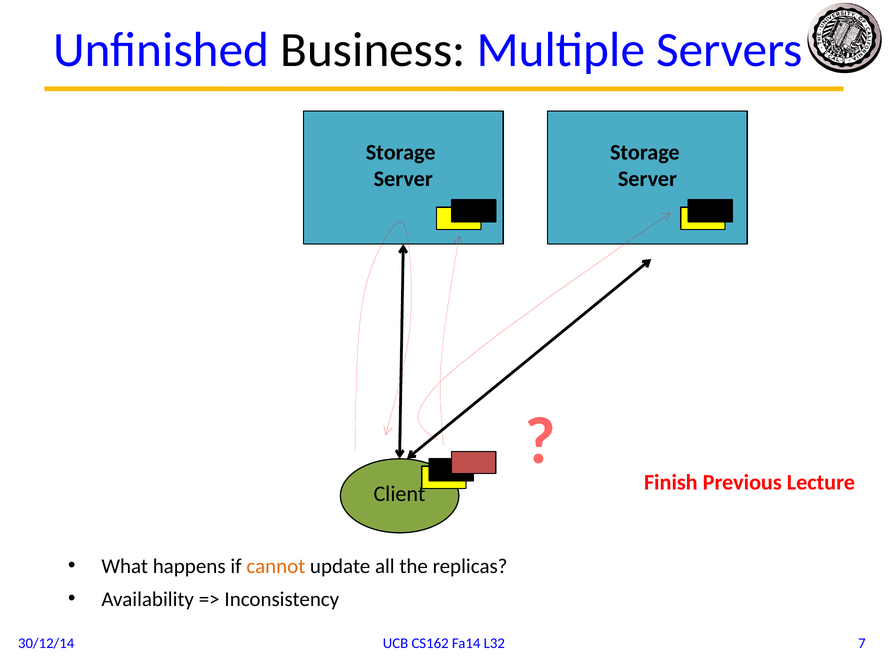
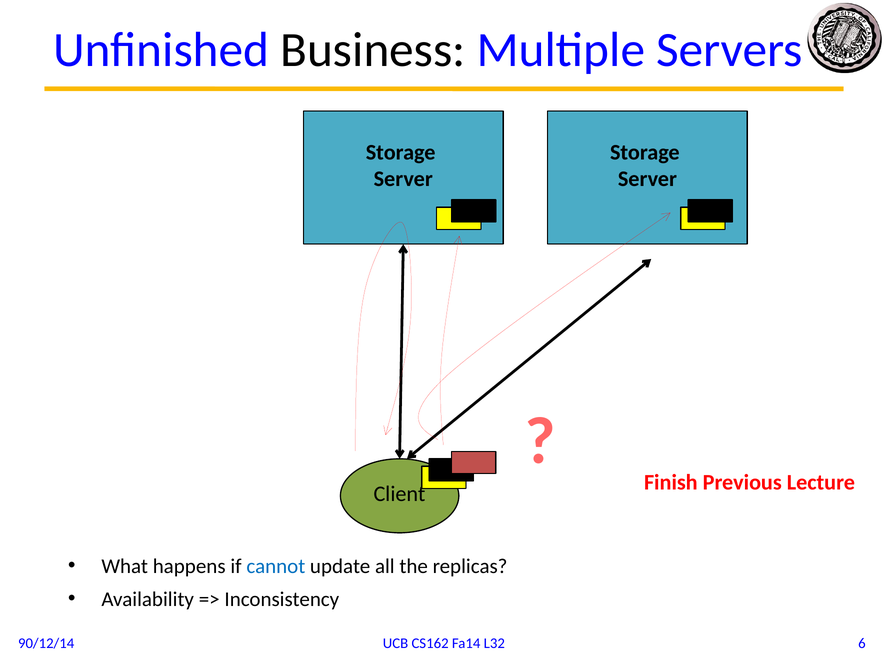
cannot colour: orange -> blue (276, 566)
30/12/14: 30/12/14 -> 90/12/14 (46, 643)
7: 7 -> 6 (862, 643)
